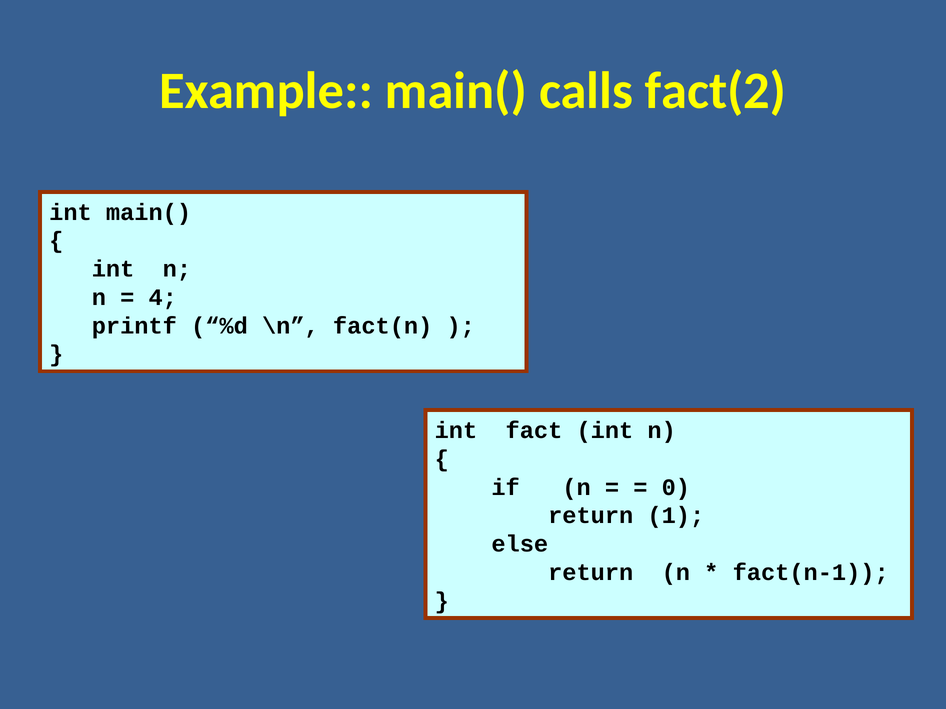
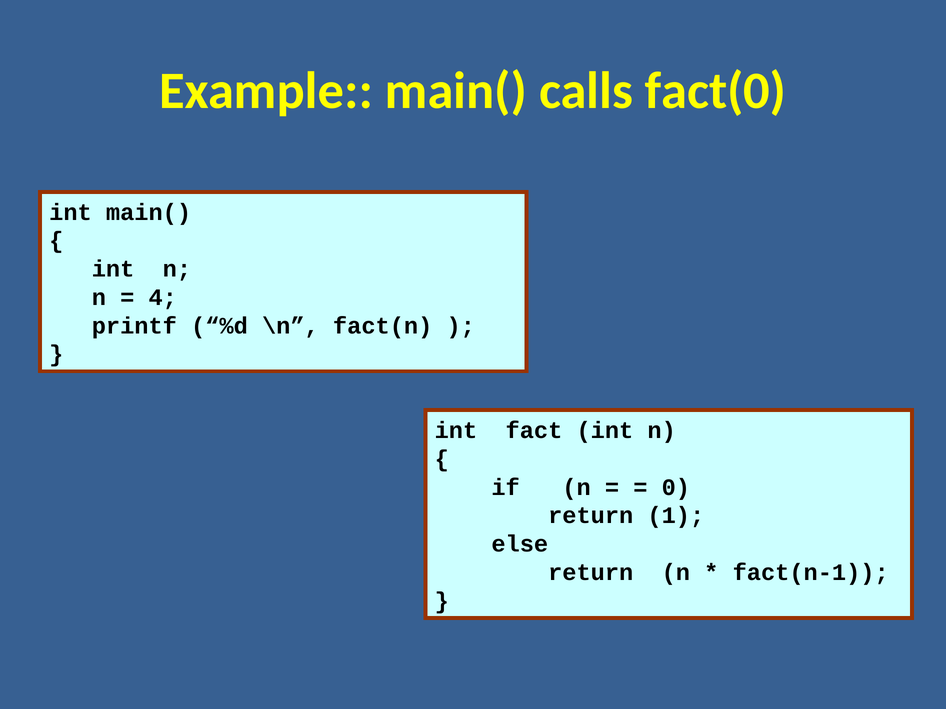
fact(2: fact(2 -> fact(0 (716, 91)
